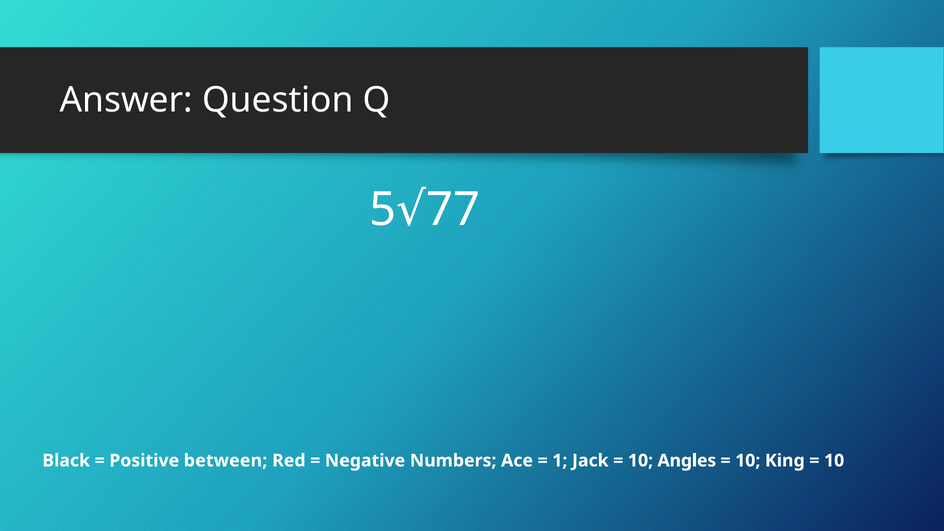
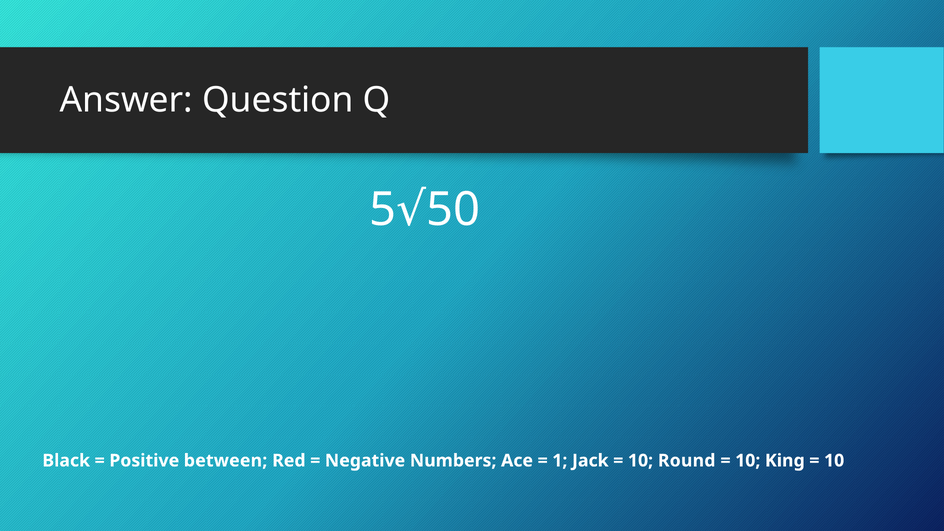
77: 77 -> 50 (453, 210)
Angles: Angles -> Round (687, 461)
